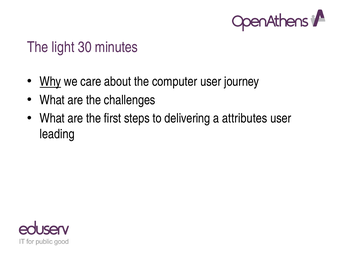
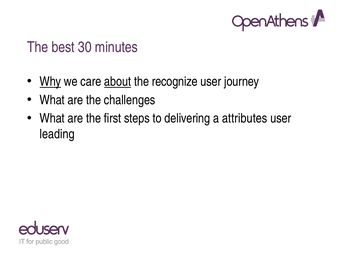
light: light -> best (63, 47)
about underline: none -> present (118, 82)
computer: computer -> recognize (175, 82)
